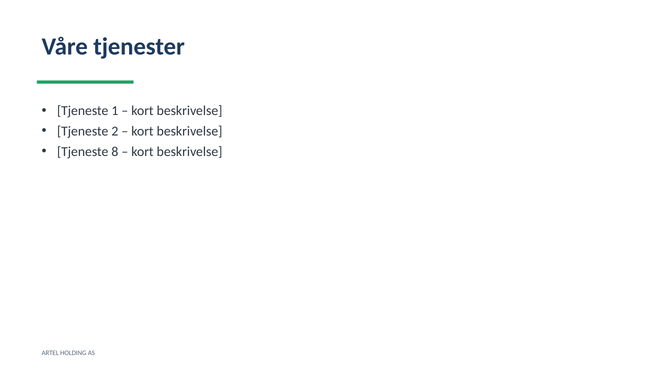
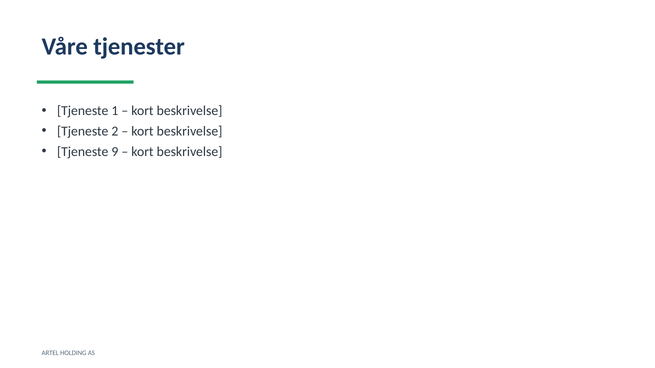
8: 8 -> 9 (115, 152)
